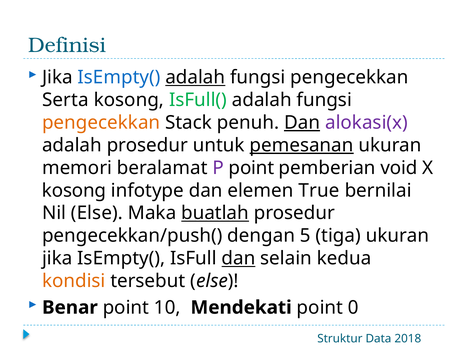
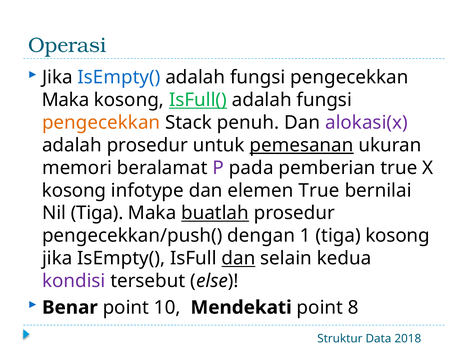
Definisi: Definisi -> Operasi (67, 45)
adalah underline: present -> none (195, 77)
Serta: Serta -> Maka (66, 100)
IsFull( underline: none -> present (198, 100)
Dan underline: present -> none (302, 123)
P point: point -> pada (251, 168)
pemberian void: void -> true (399, 168)
Nil Else: Else -> Tiga (97, 213)
5: 5 -> 1 (305, 236)
tiga ukuran: ukuran -> kosong (398, 236)
kondisi colour: orange -> purple (74, 281)
0: 0 -> 8 (353, 308)
